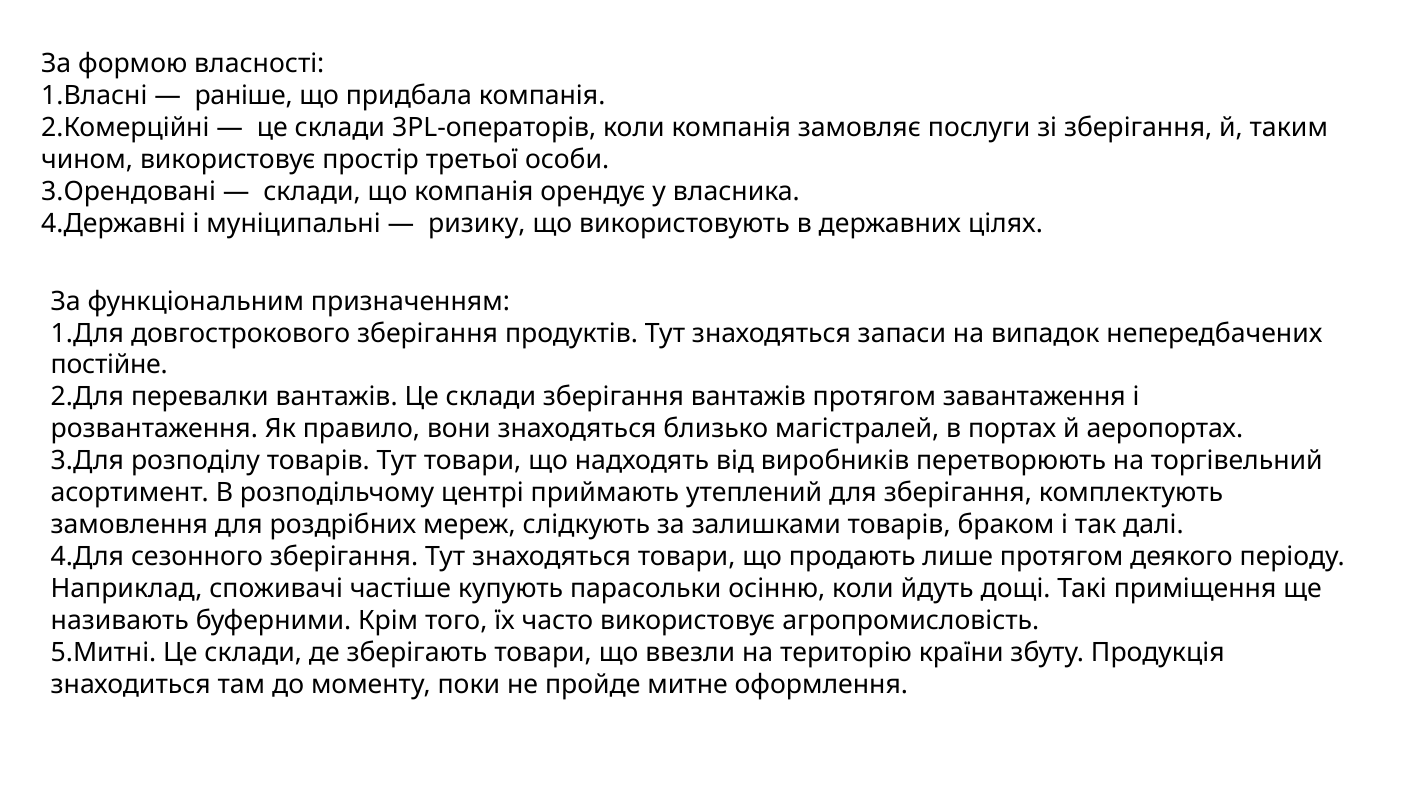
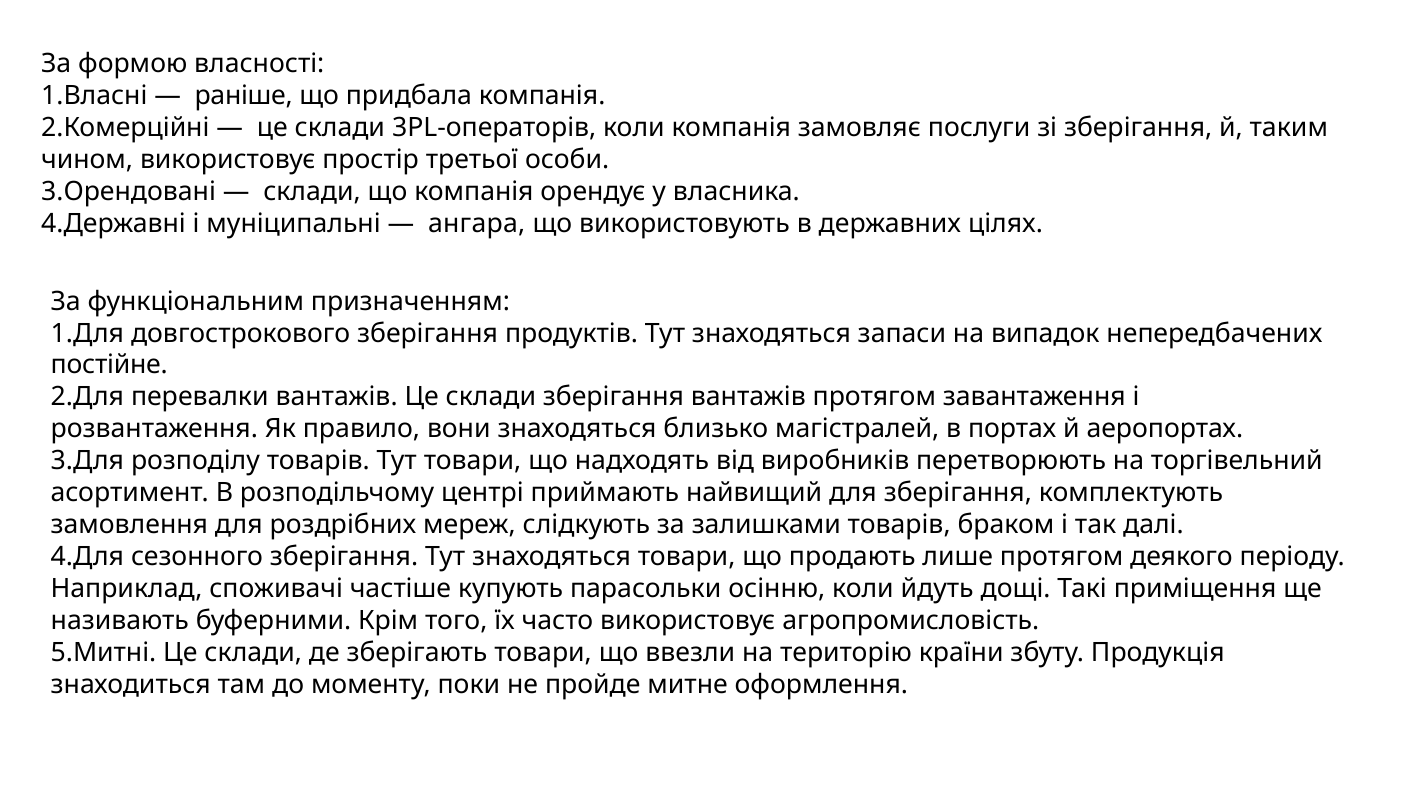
ризику: ризику -> ангара (477, 223)
утеплений: утеплений -> найвищий (754, 493)
